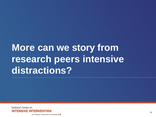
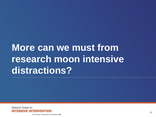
story: story -> must (83, 48)
peers: peers -> moon (67, 59)
